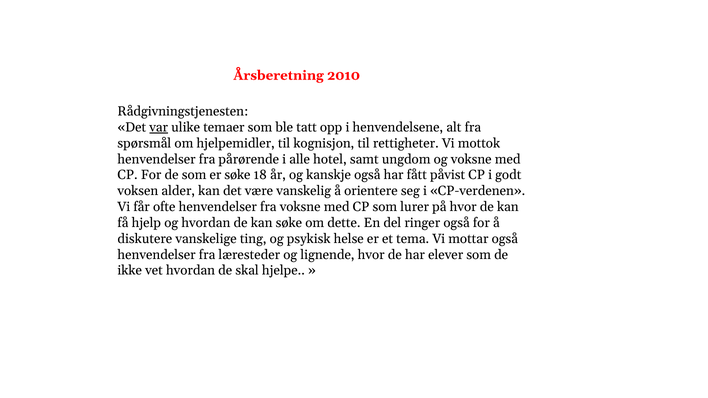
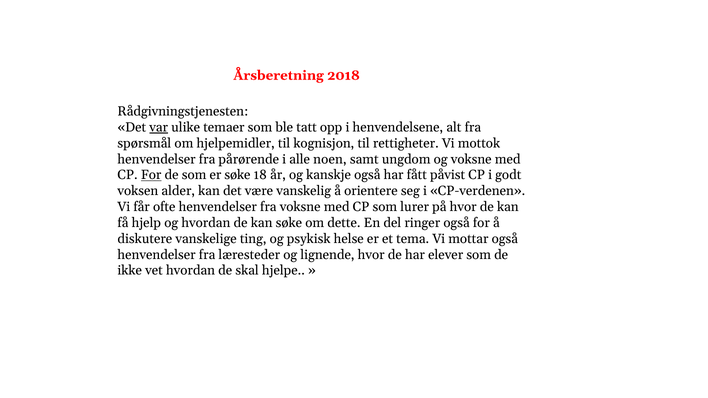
2010: 2010 -> 2018 (344, 75)
hotel: hotel -> noen (330, 159)
For underline: none -> present (151, 175)
